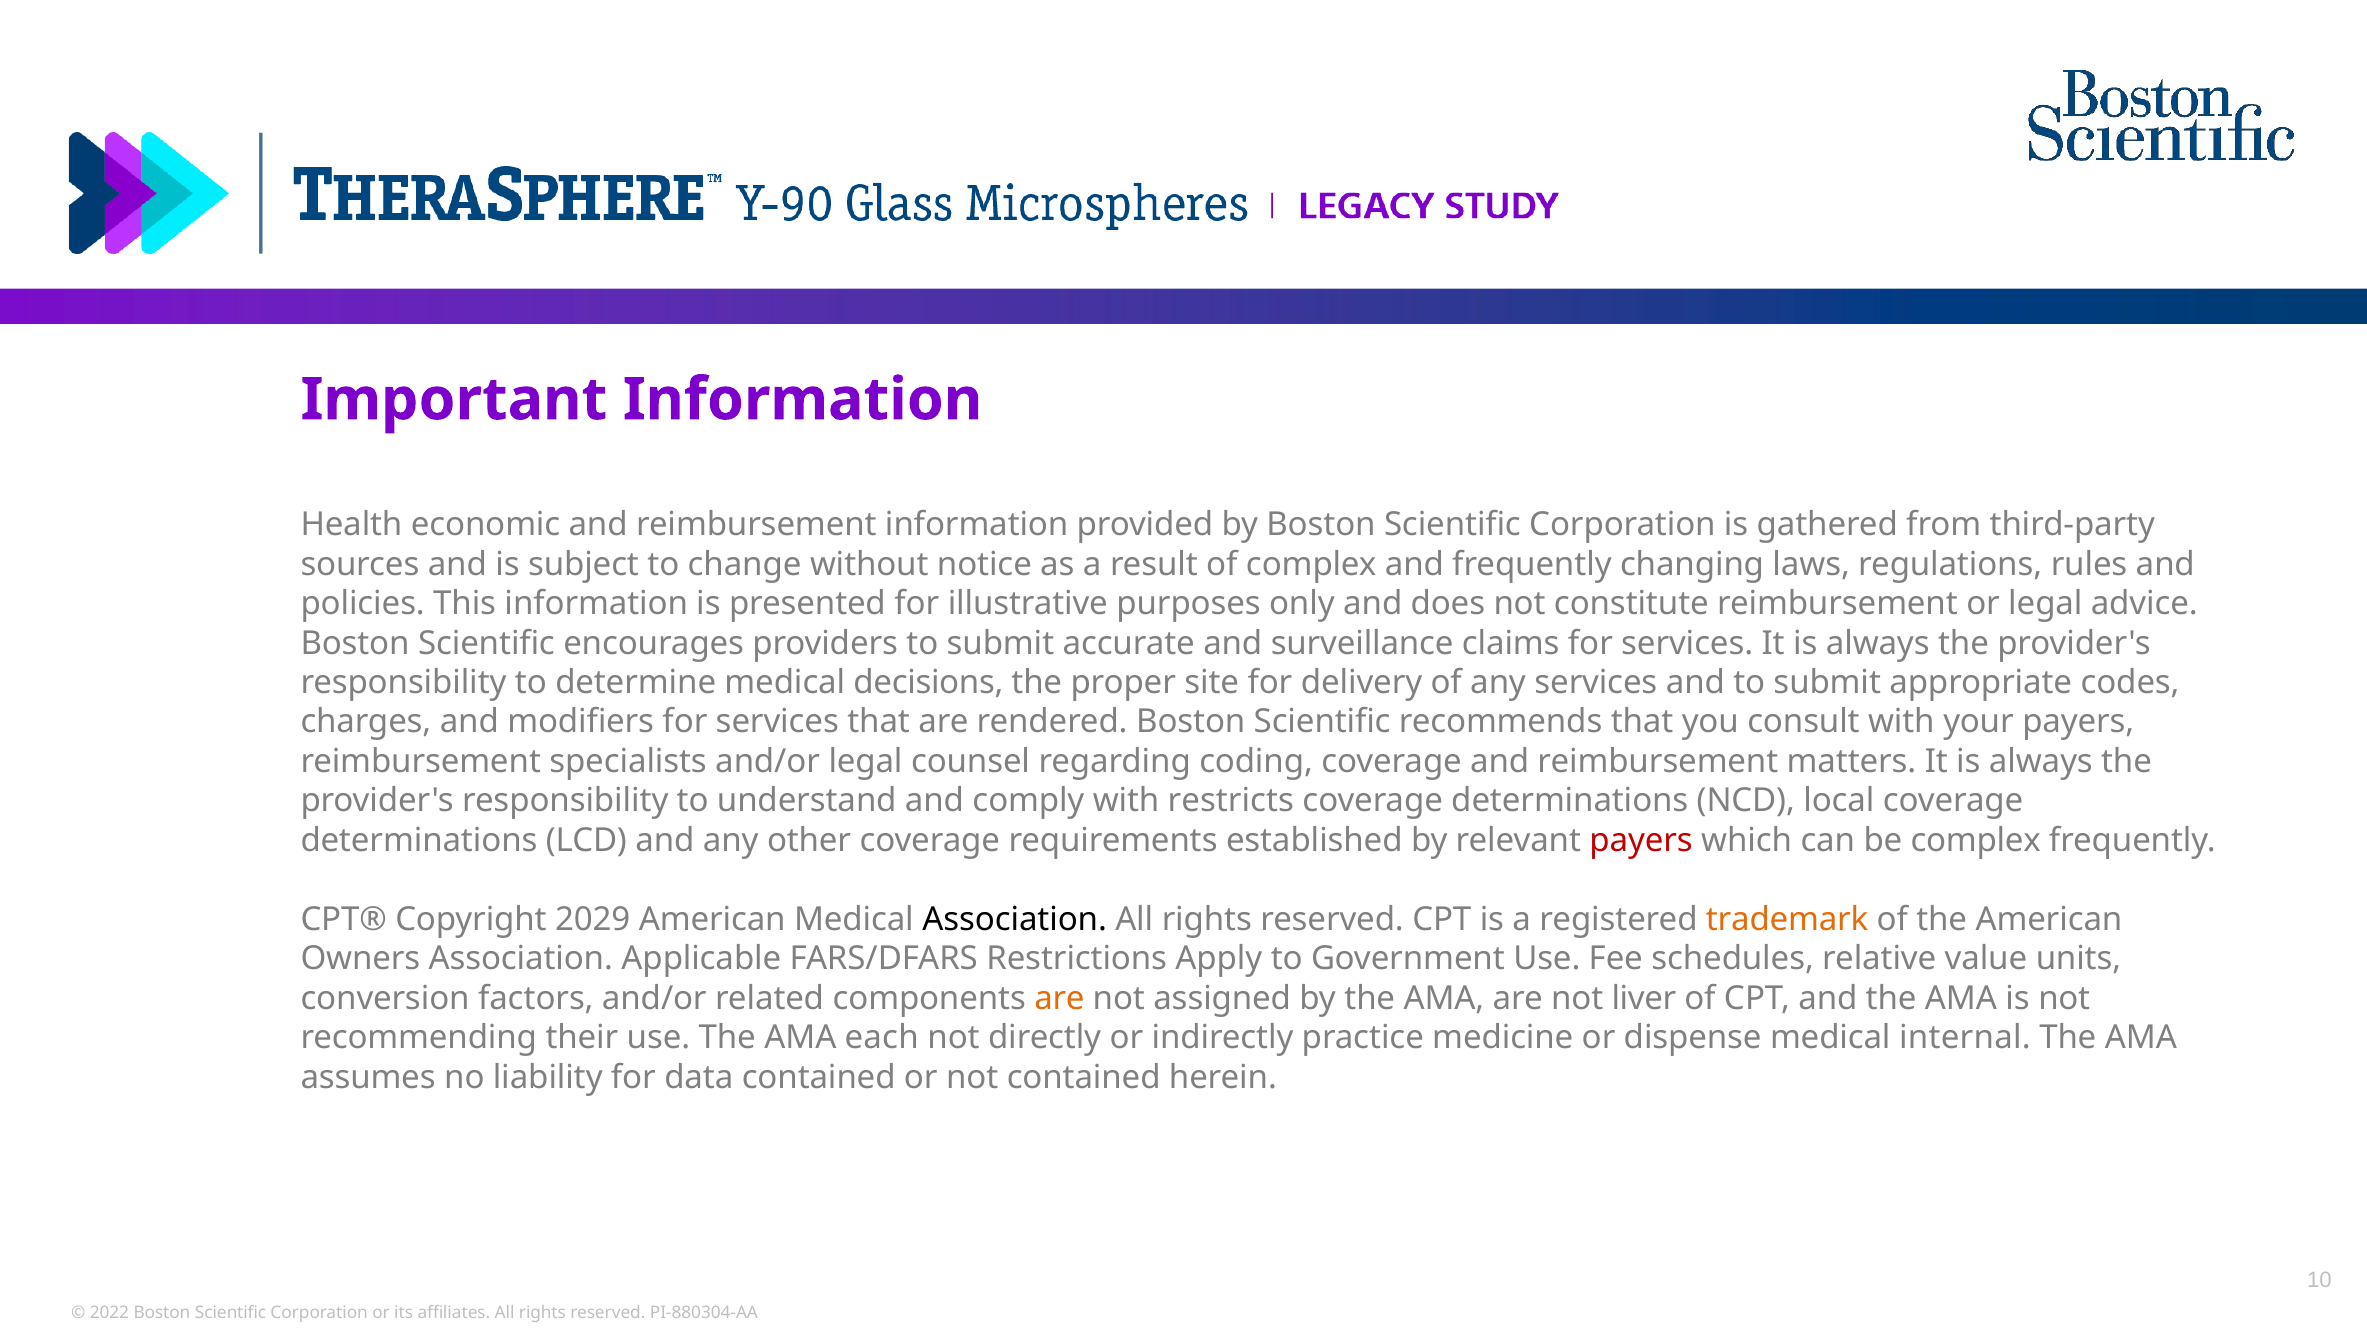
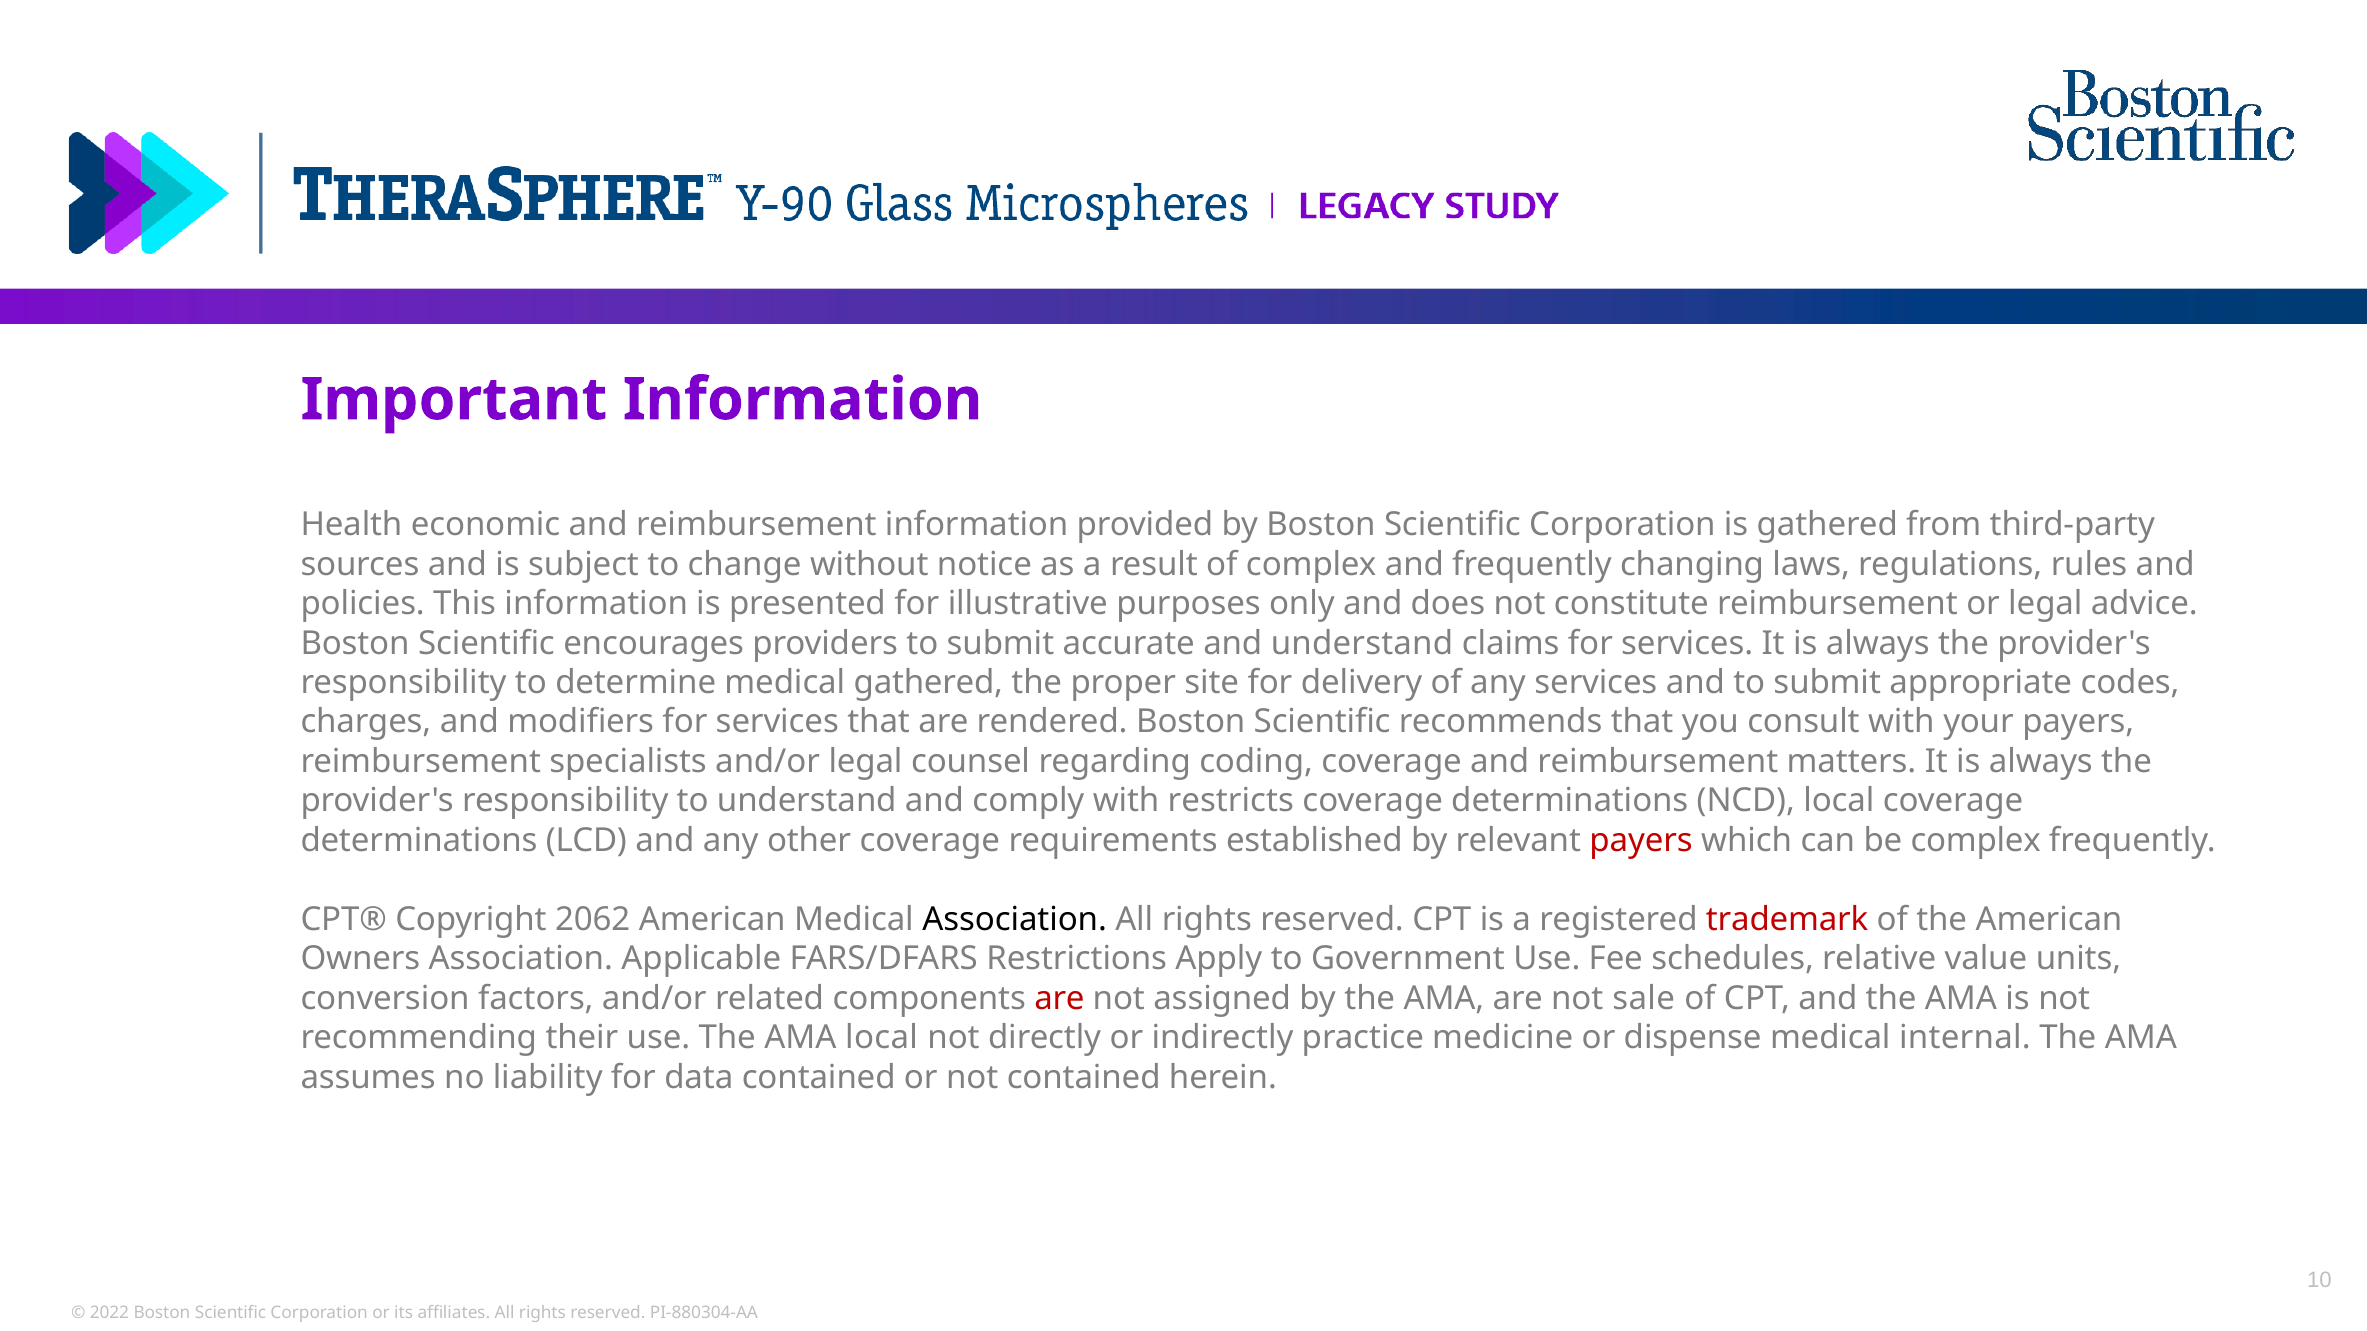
and surveillance: surveillance -> understand (1362, 643)
medical decisions: decisions -> gathered (928, 683)
2029: 2029 -> 2062 (593, 920)
trademark colour: orange -> red (1787, 920)
are colour: orange -> red (1059, 999)
liver: liver -> sale (1644, 999)
AMA each: each -> local (882, 1038)
